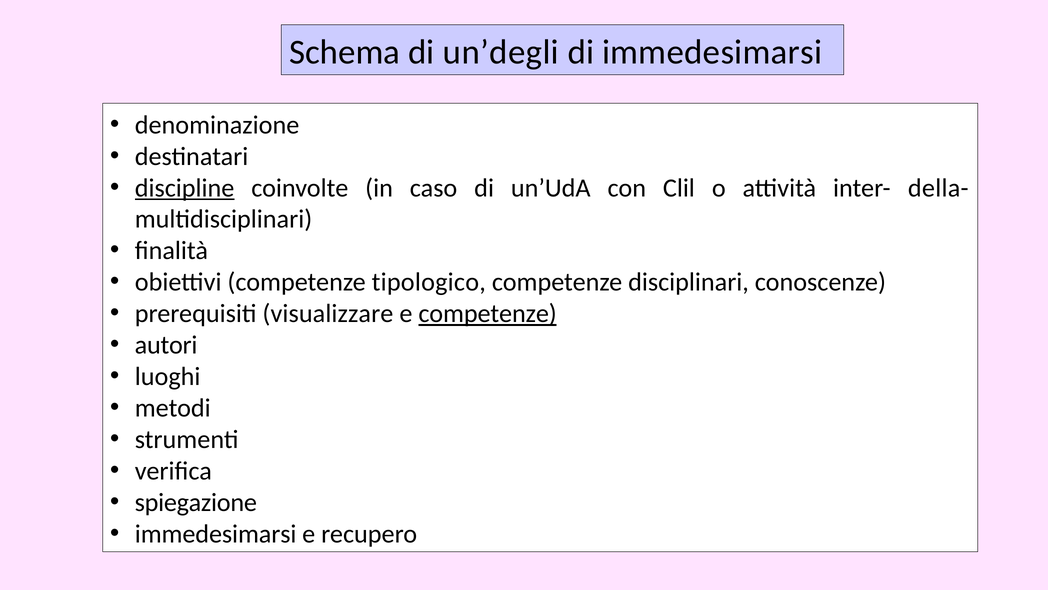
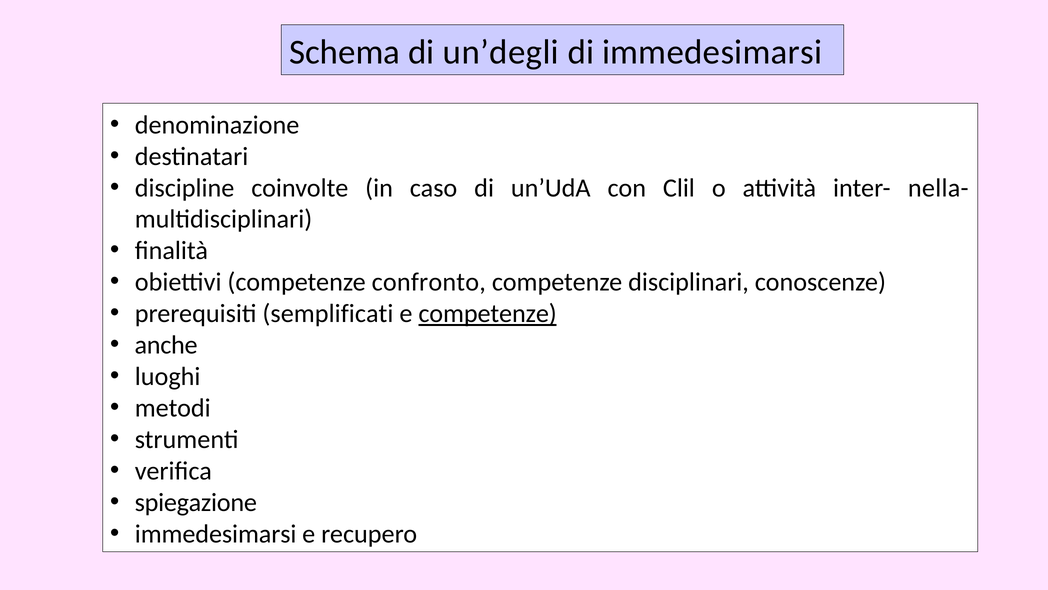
discipline underline: present -> none (185, 188)
della-: della- -> nella- (938, 188)
tipologico: tipologico -> confronto (429, 282)
visualizzare: visualizzare -> semplificati (328, 313)
autori: autori -> anche (166, 345)
